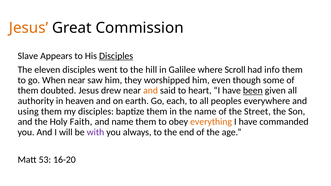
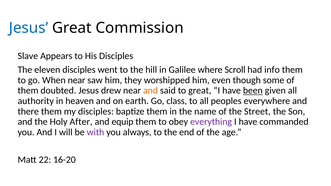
Jesus colour: orange -> blue (29, 28)
Disciples underline: present -> none (116, 56)
to heart: heart -> great (200, 91)
each: each -> class (177, 101)
using: using -> there (28, 111)
Faith: Faith -> After (81, 122)
and name: name -> equip (122, 122)
everything colour: orange -> purple (211, 122)
53: 53 -> 22 (45, 160)
